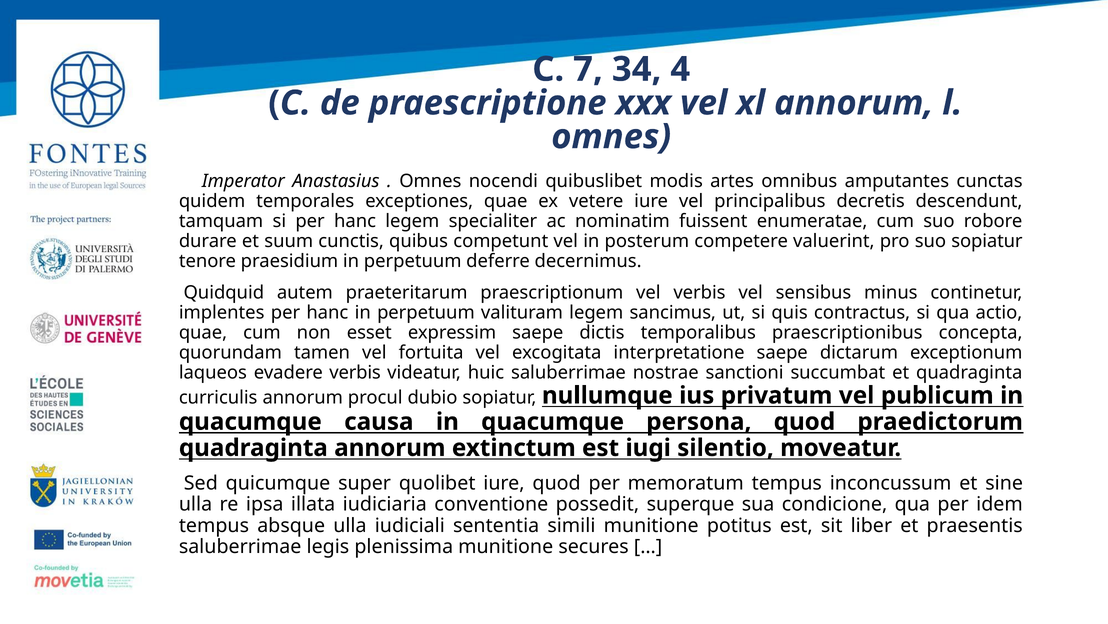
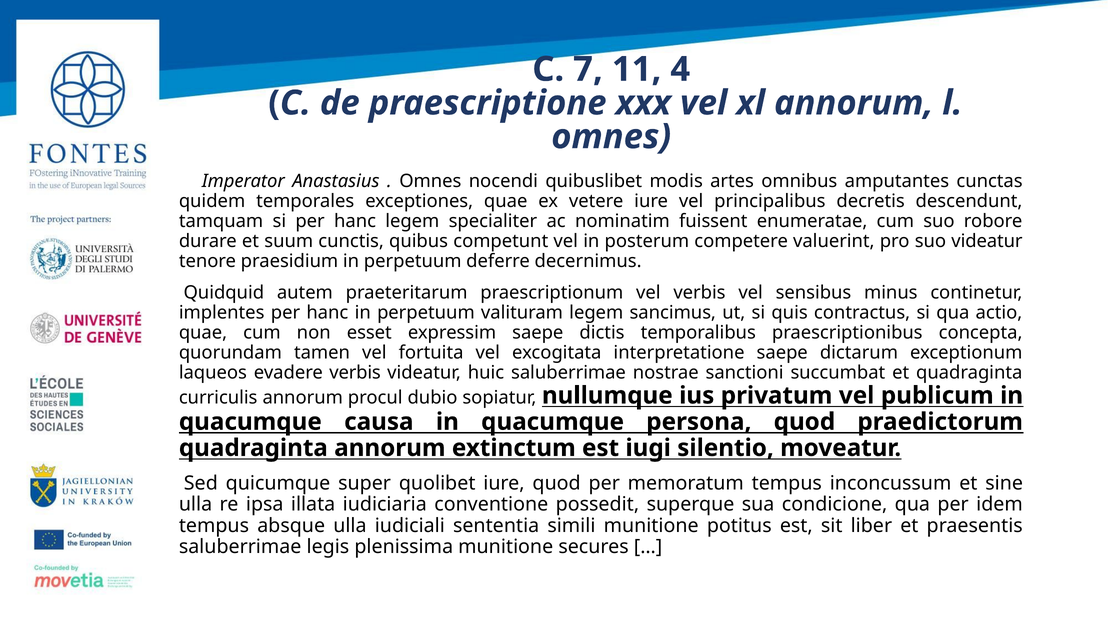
34: 34 -> 11 (637, 69)
suo sopiatur: sopiatur -> videatur (987, 241)
